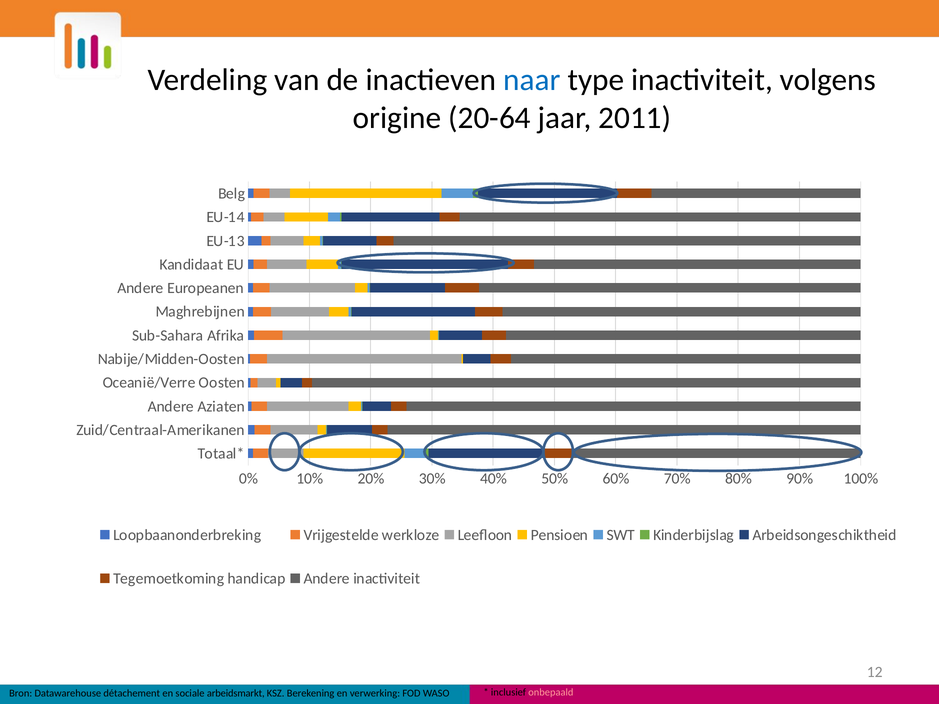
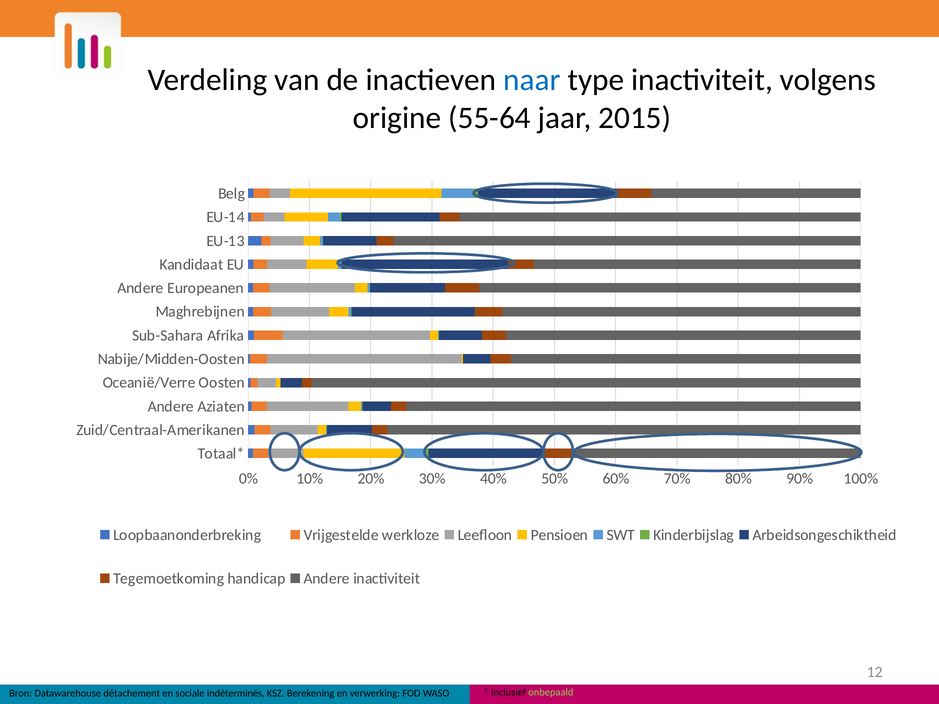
20-64: 20-64 -> 55-64 (490, 118)
2011: 2011 -> 2015 (635, 118)
onbepaald colour: pink -> light green (551, 693)
arbeidsmarkt: arbeidsmarkt -> indéterminés (236, 694)
